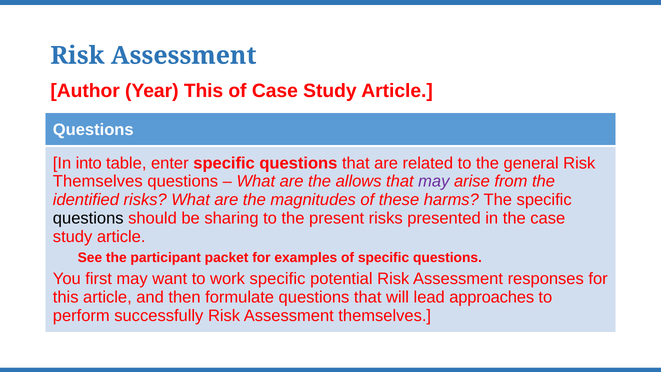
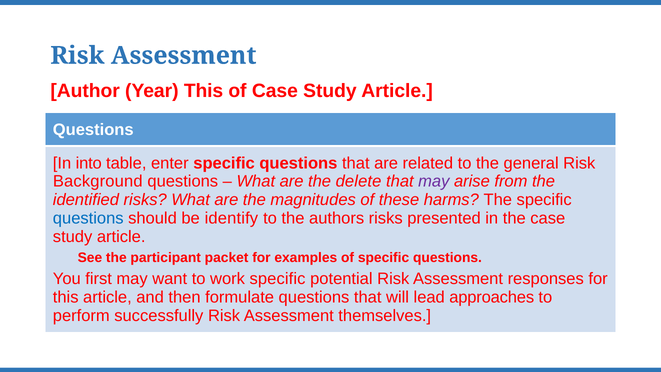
Themselves: Themselves -> Background (98, 181)
allows: allows -> delete (359, 181)
questions colour: black -> blue (88, 218)
sharing: sharing -> identify (231, 218)
present: present -> authors (337, 218)
